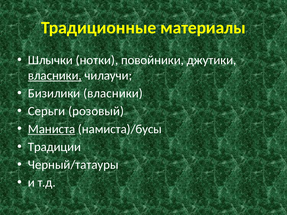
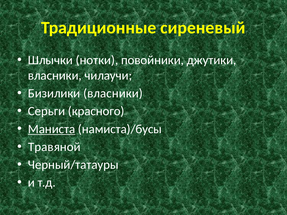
материалы: материалы -> сиреневый (203, 28)
власники underline: present -> none (55, 76)
розовый: розовый -> красного (96, 111)
Традиции: Традиции -> Травяной (54, 147)
